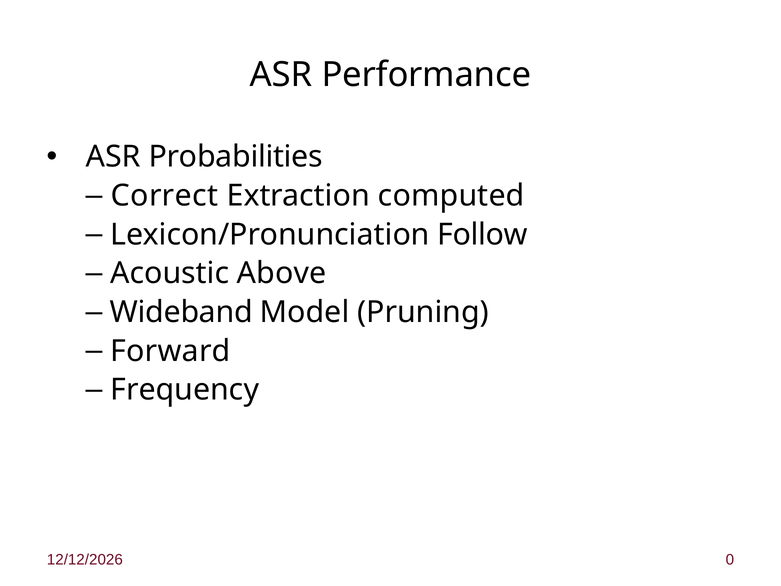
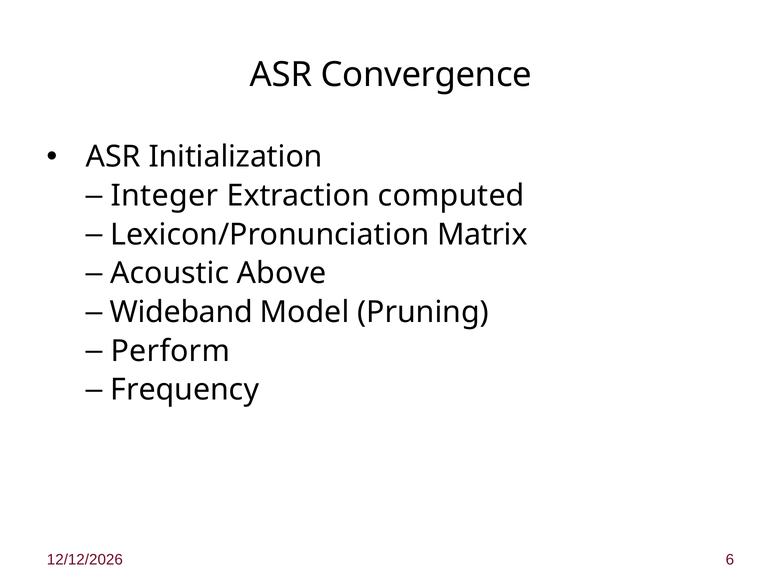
Performance: Performance -> Convergence (426, 75)
Probabilities: Probabilities -> Initialization (236, 157)
Correct: Correct -> Integer (164, 196)
Follow: Follow -> Matrix (482, 234)
Forward: Forward -> Perform (170, 351)
0: 0 -> 6 (730, 560)
